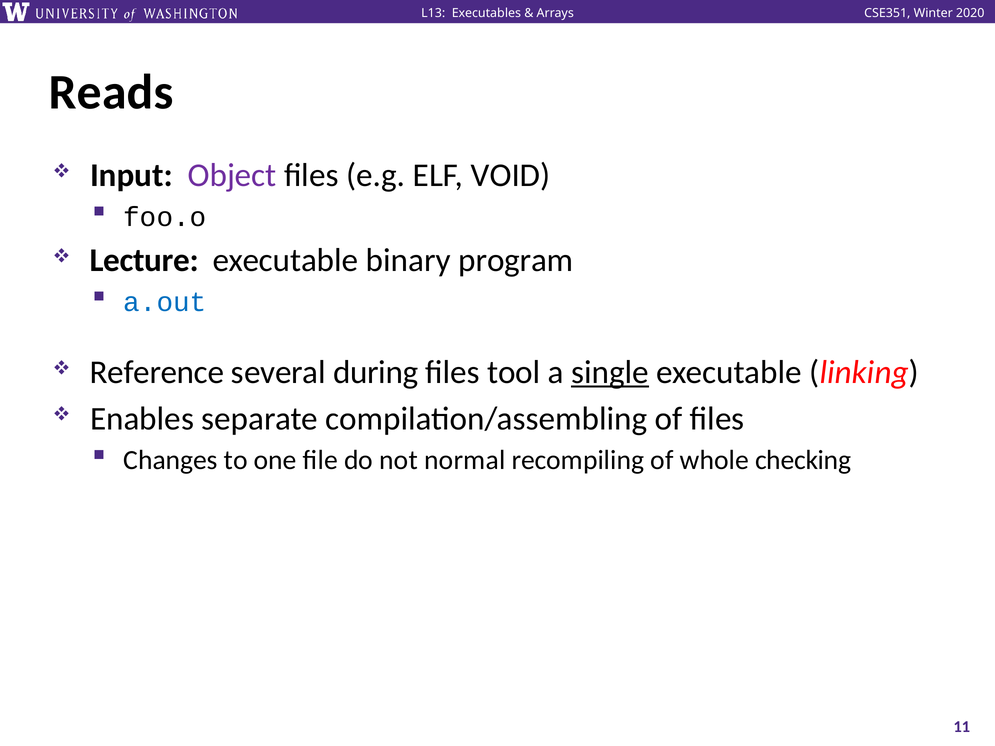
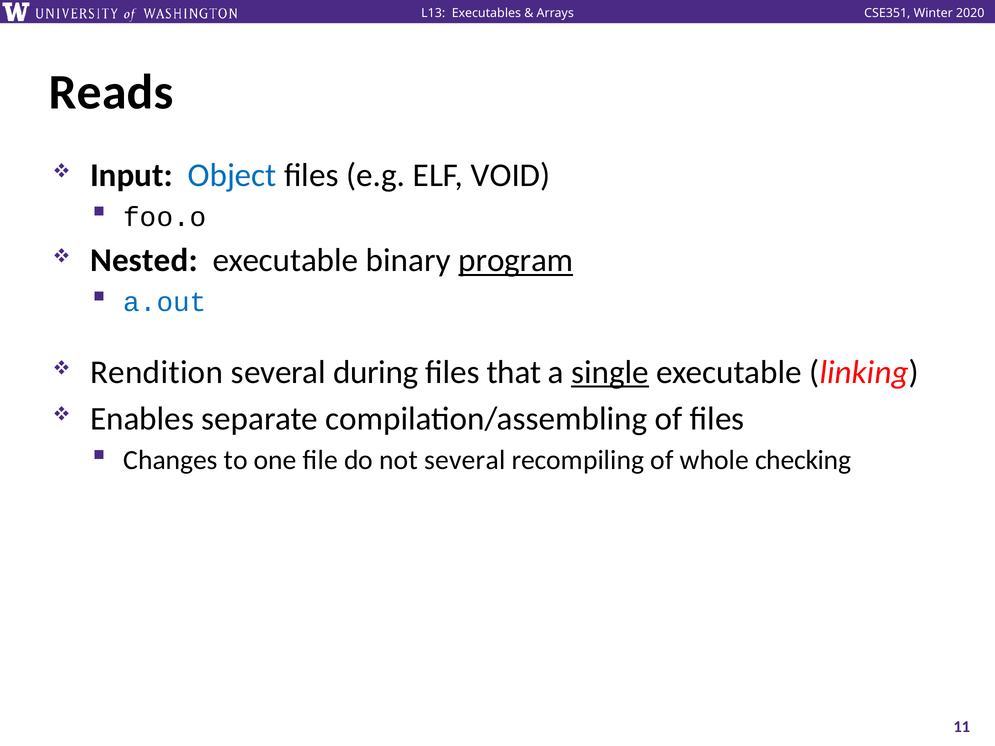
Object colour: purple -> blue (232, 175)
Lecture: Lecture -> Nested (144, 261)
program underline: none -> present (516, 261)
Reference: Reference -> Rendition (157, 372)
tool: tool -> that (514, 372)
not normal: normal -> several (465, 460)
